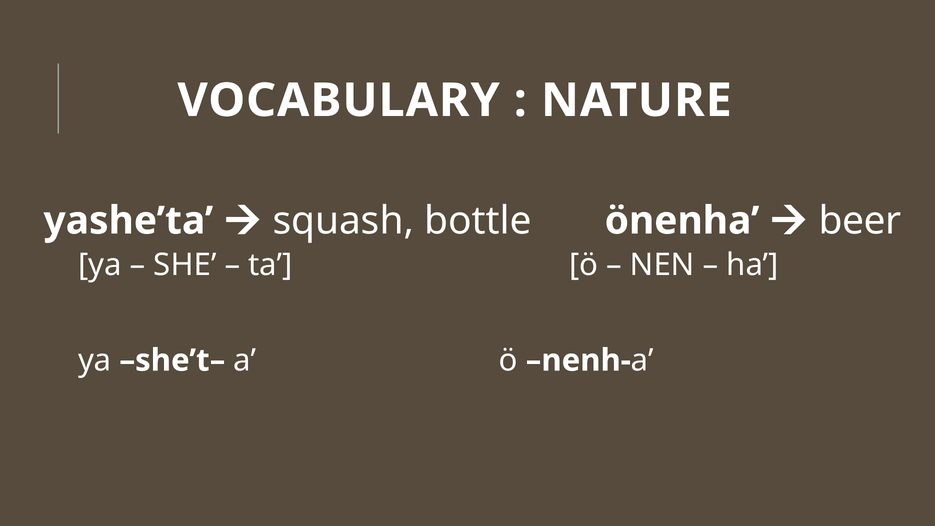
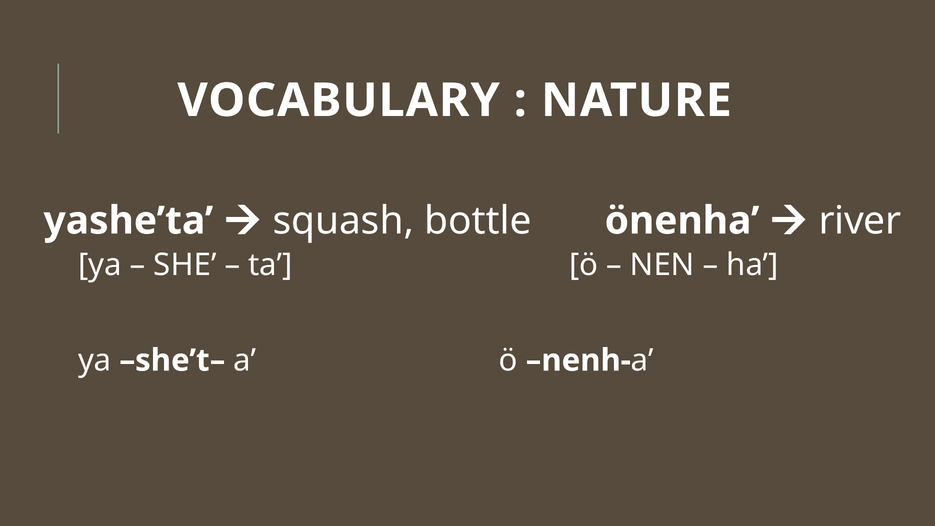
beer: beer -> river (860, 221)
